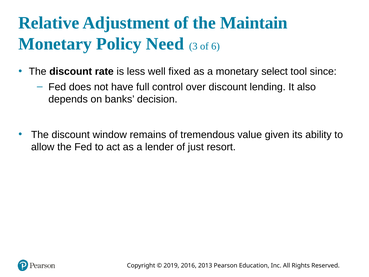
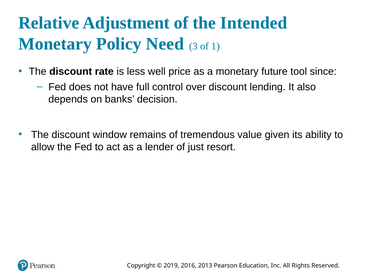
Maintain: Maintain -> Intended (254, 23)
6: 6 -> 1 (216, 46)
fixed: fixed -> price (180, 71)
select: select -> future (275, 71)
